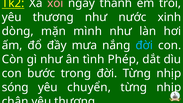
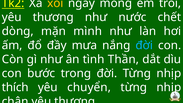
xôi colour: pink -> yellow (55, 3)
thánh: thánh -> mông (116, 3)
xinh: xinh -> chết (169, 17)
Phép: Phép -> Thần (123, 59)
sóng: sóng -> thích (15, 87)
